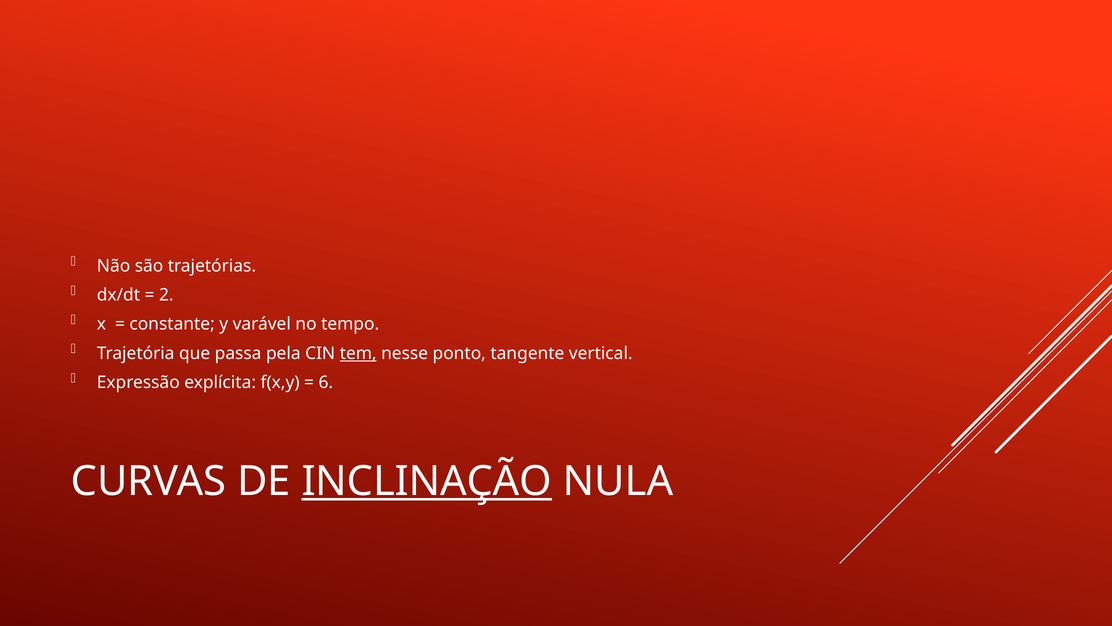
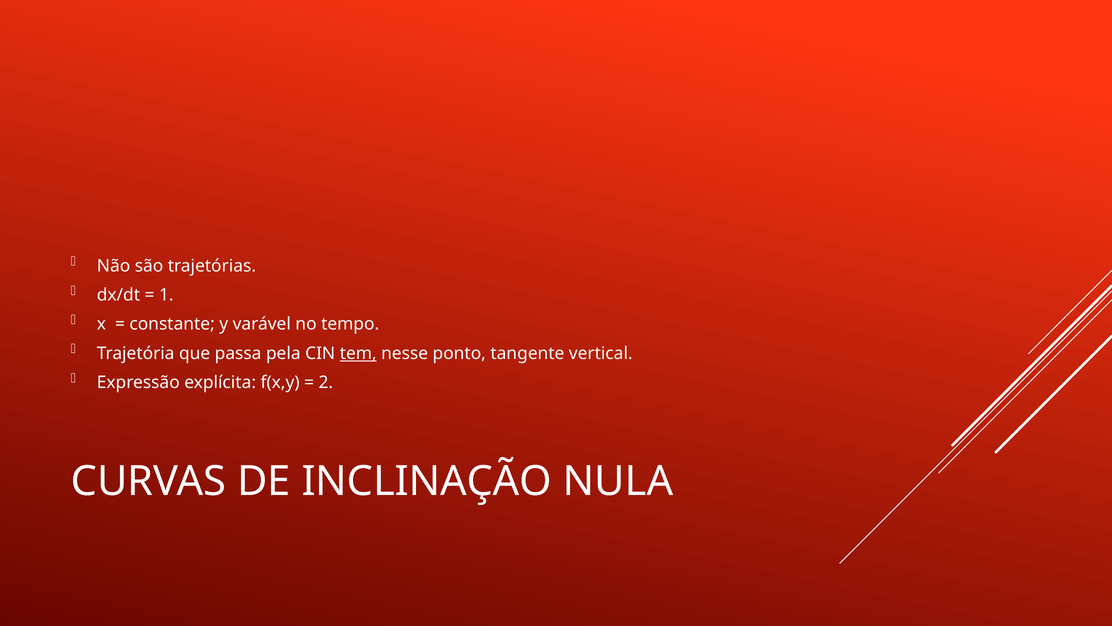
2: 2 -> 1 (166, 295)
6: 6 -> 2 (326, 382)
INCLINAÇÃO underline: present -> none (427, 481)
